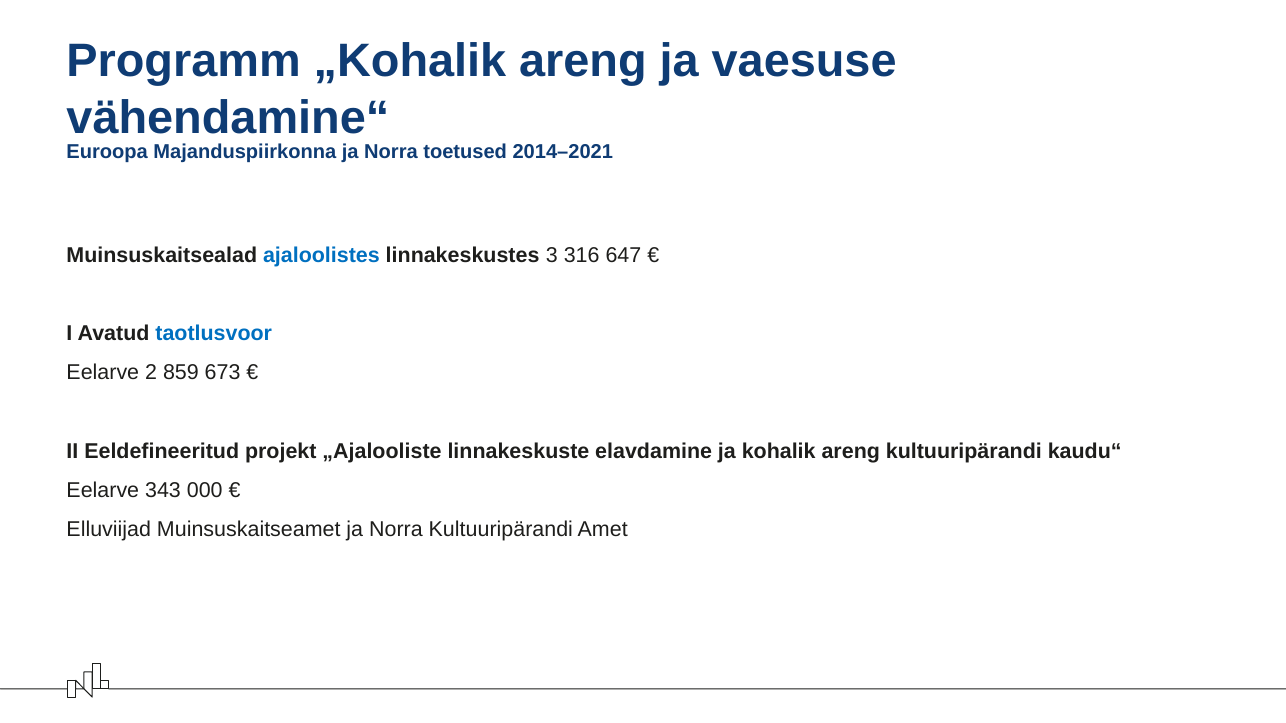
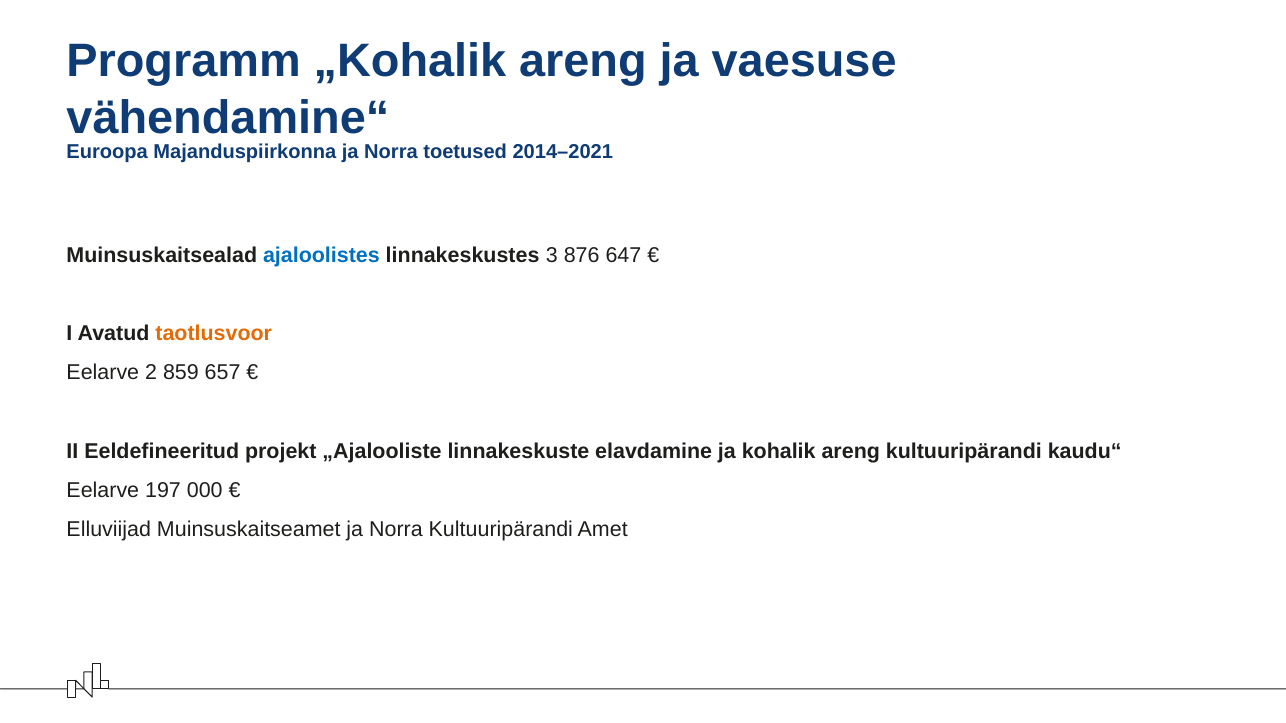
316: 316 -> 876 (582, 256)
taotlusvoor colour: blue -> orange (214, 334)
673: 673 -> 657 (223, 373)
343: 343 -> 197 (163, 491)
